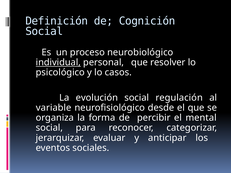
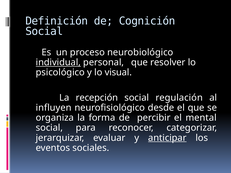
casos: casos -> visual (118, 73)
evolución: evolución -> recepción (97, 98)
variable: variable -> influyen (54, 108)
anticipar underline: none -> present (167, 138)
